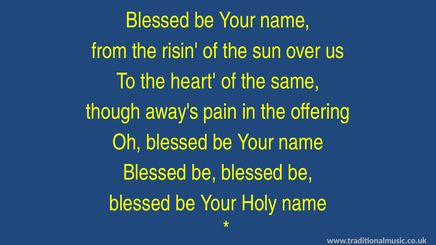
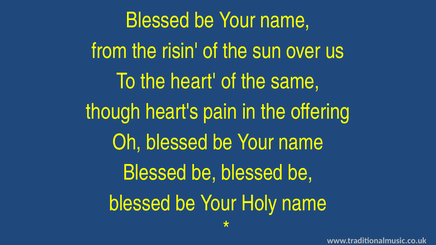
away's: away's -> heart's (172, 112)
